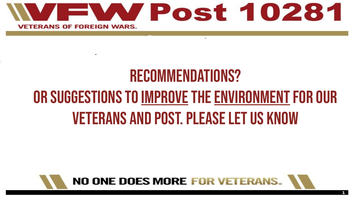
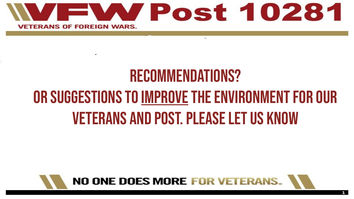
Environment underline: present -> none (252, 97)
